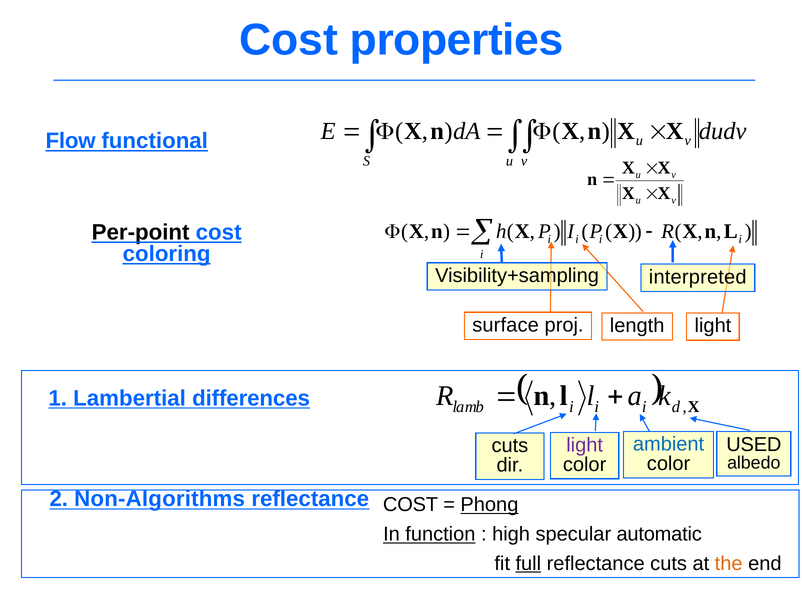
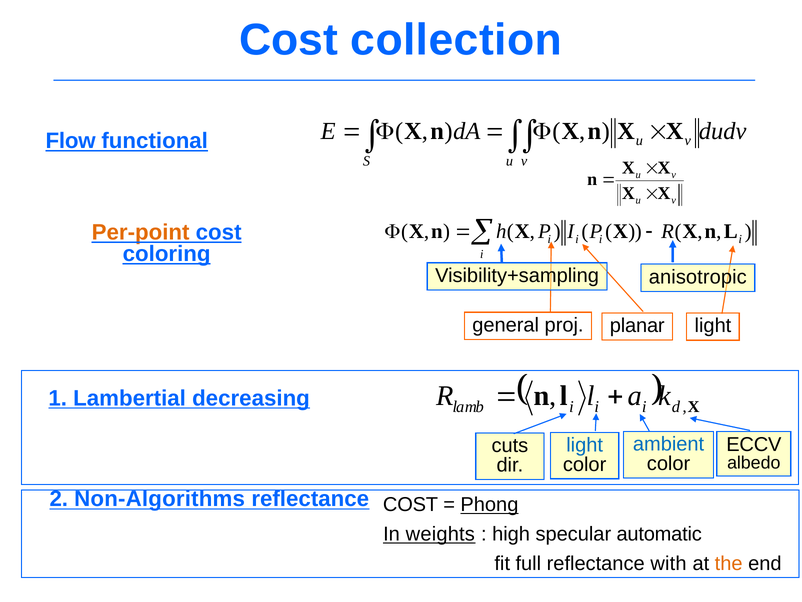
properties: properties -> collection (456, 40)
Per-point colour: black -> orange (141, 232)
interpreted: interpreted -> anisotropic (698, 277)
surface: surface -> general (506, 325)
length: length -> planar (637, 325)
differences: differences -> decreasing (251, 398)
USED: USED -> ECCV (754, 444)
light colour: purple -> blue (585, 445)
function: function -> weights (440, 534)
full underline: present -> none (528, 563)
reflectance cuts: cuts -> with (669, 563)
